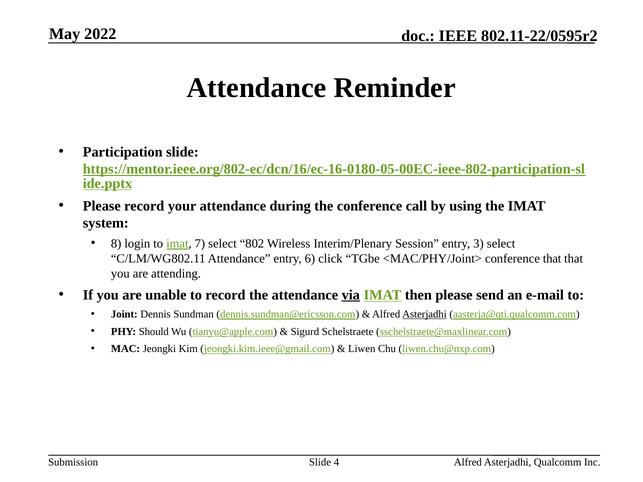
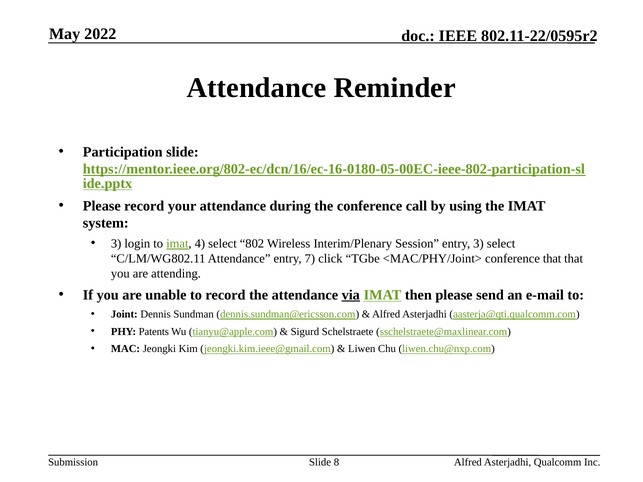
8: 8 -> 3 (116, 244)
7: 7 -> 4 (200, 244)
6: 6 -> 7 (310, 259)
Asterjadhi underline: present -> none (425, 314)
Should: Should -> Patents (154, 332)
4: 4 -> 8 (336, 463)
